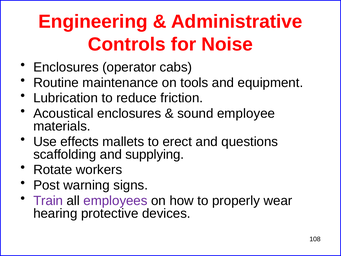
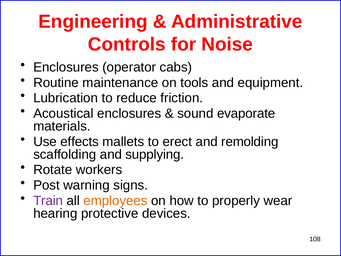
employee: employee -> evaporate (246, 113)
questions: questions -> remolding (250, 142)
employees colour: purple -> orange (115, 200)
